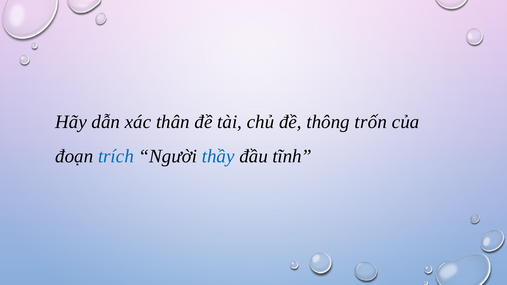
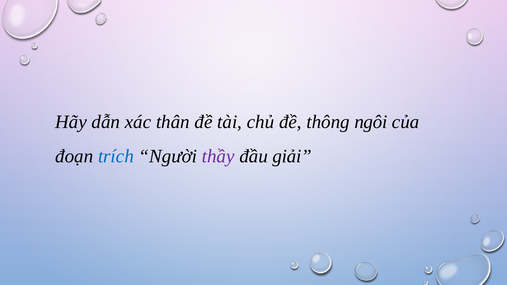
trốn: trốn -> ngôi (371, 122)
thầy colour: blue -> purple (218, 156)
tĩnh: tĩnh -> giải (292, 156)
